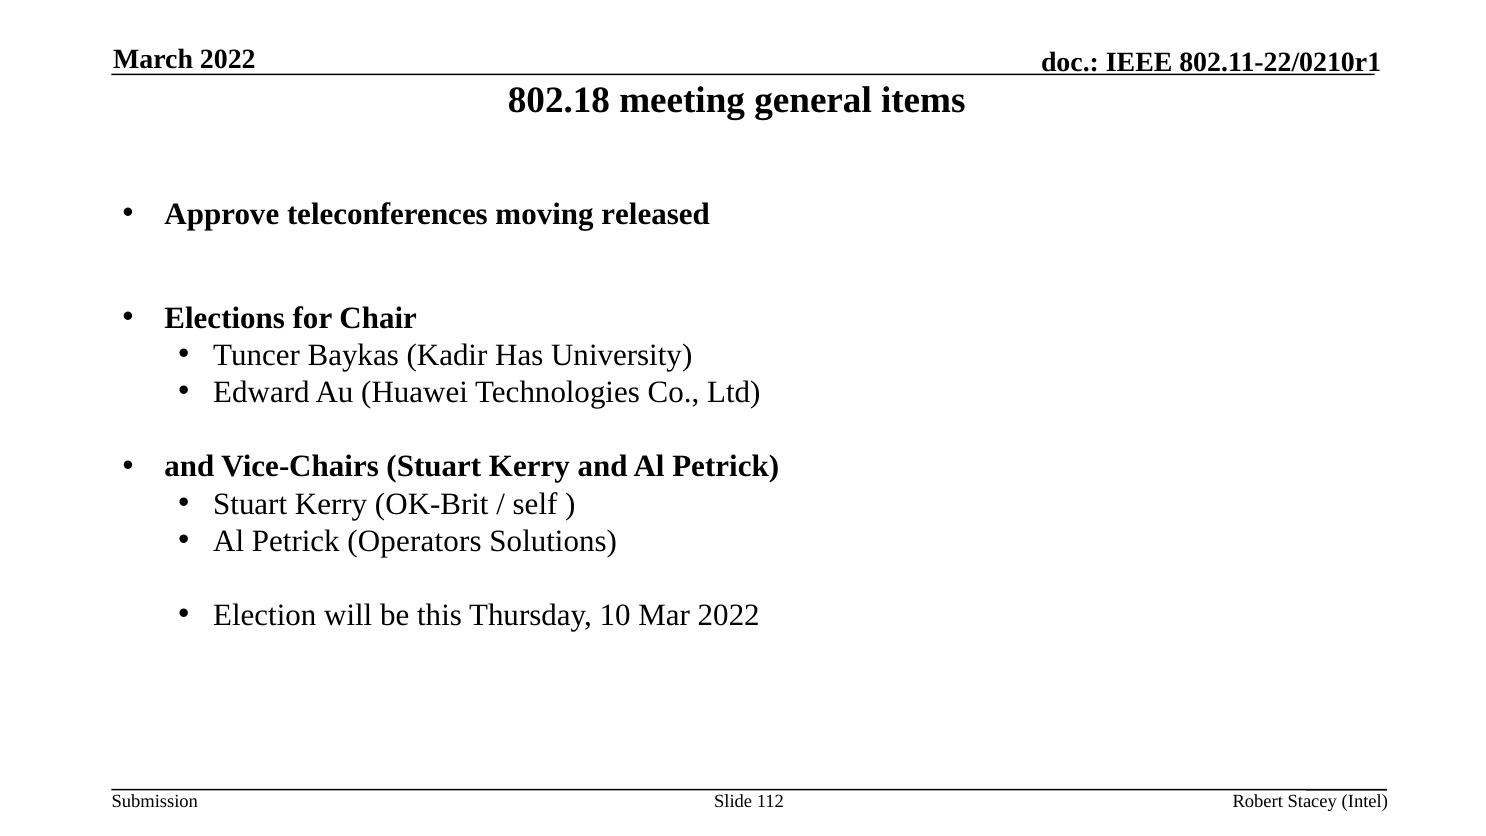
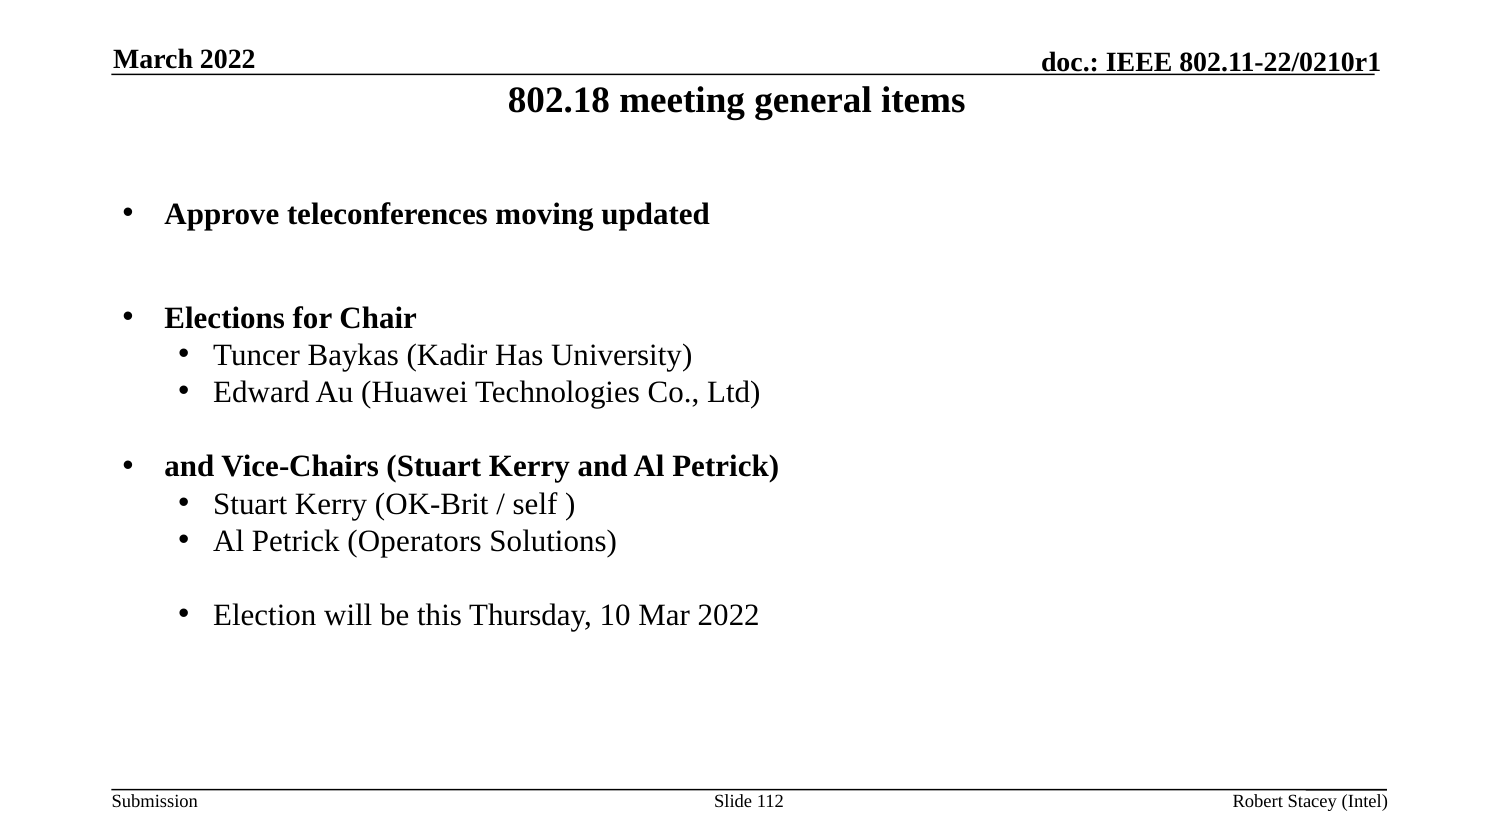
released: released -> updated (656, 214)
